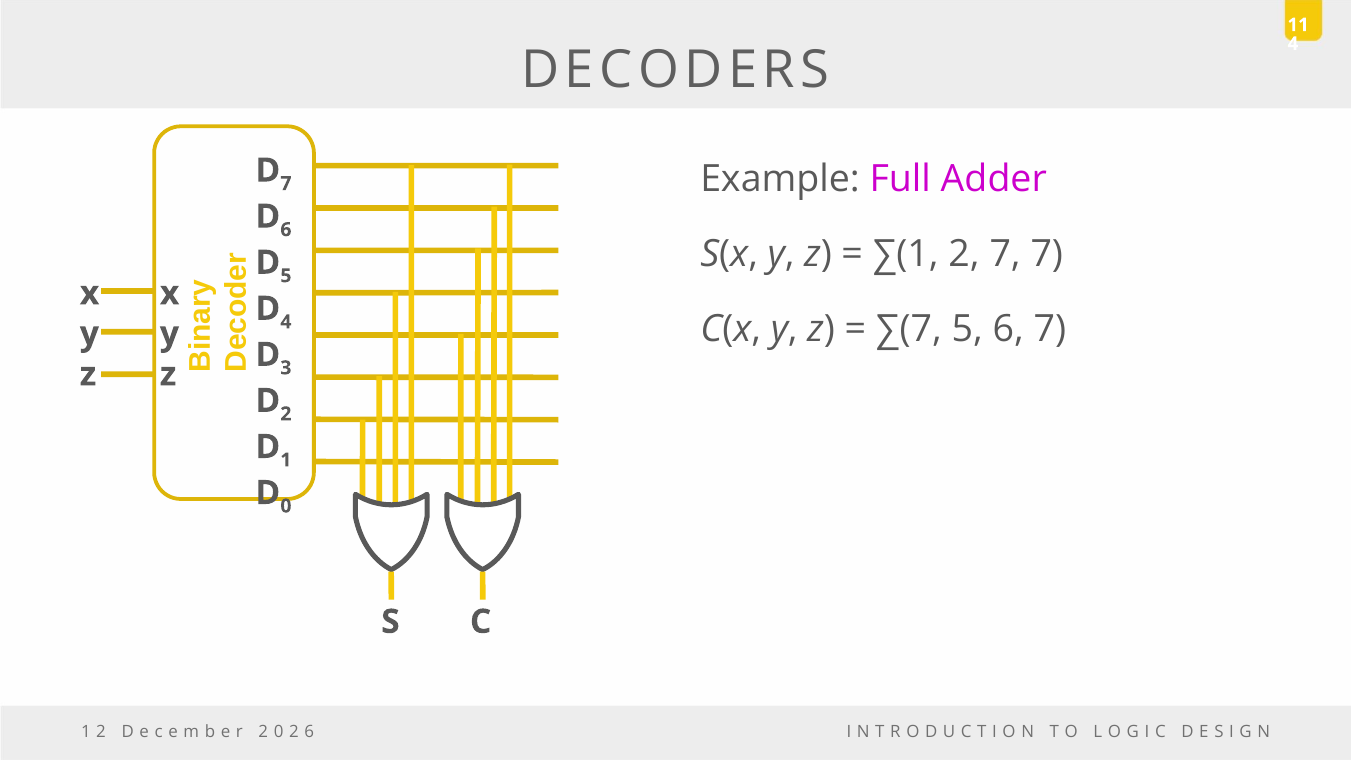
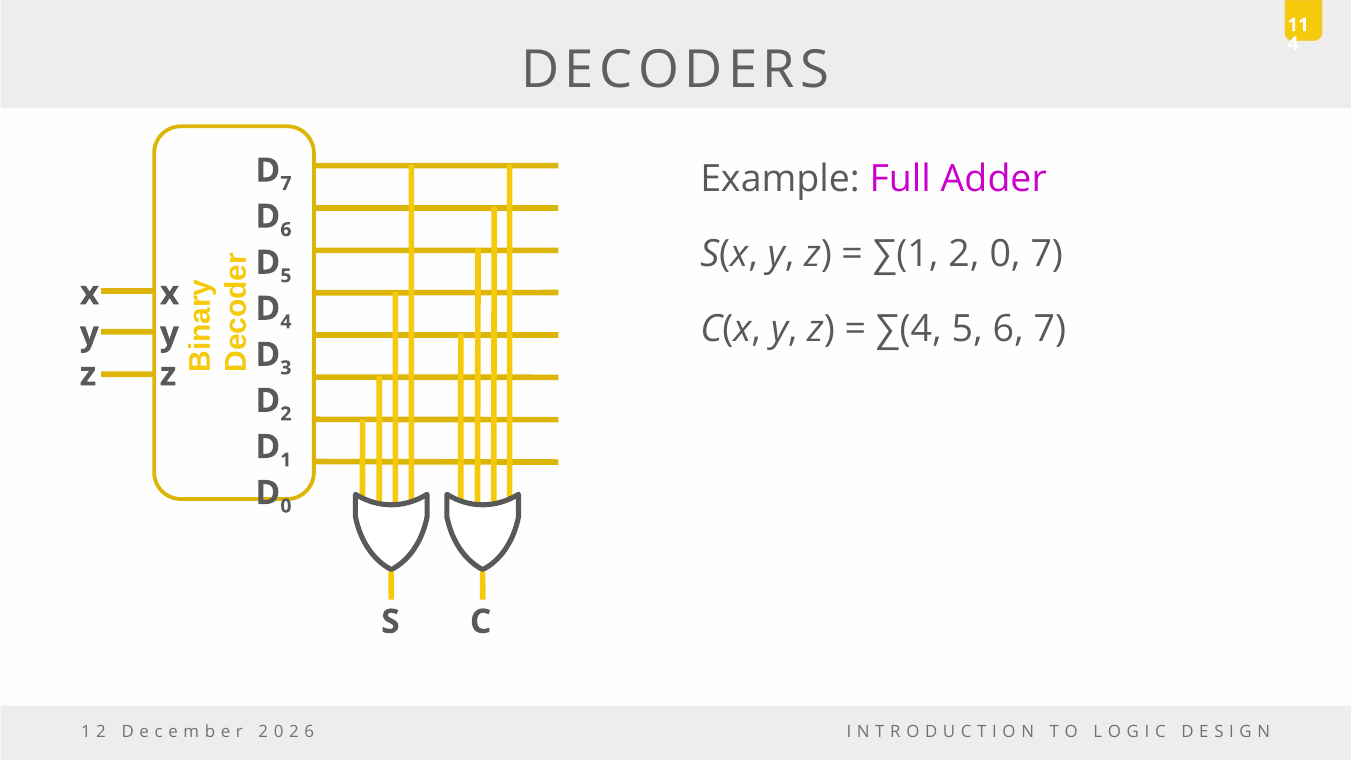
∑(1 2 7: 7 -> 0 (1005, 254)
∑(7: ∑(7 -> ∑(4 (909, 329)
